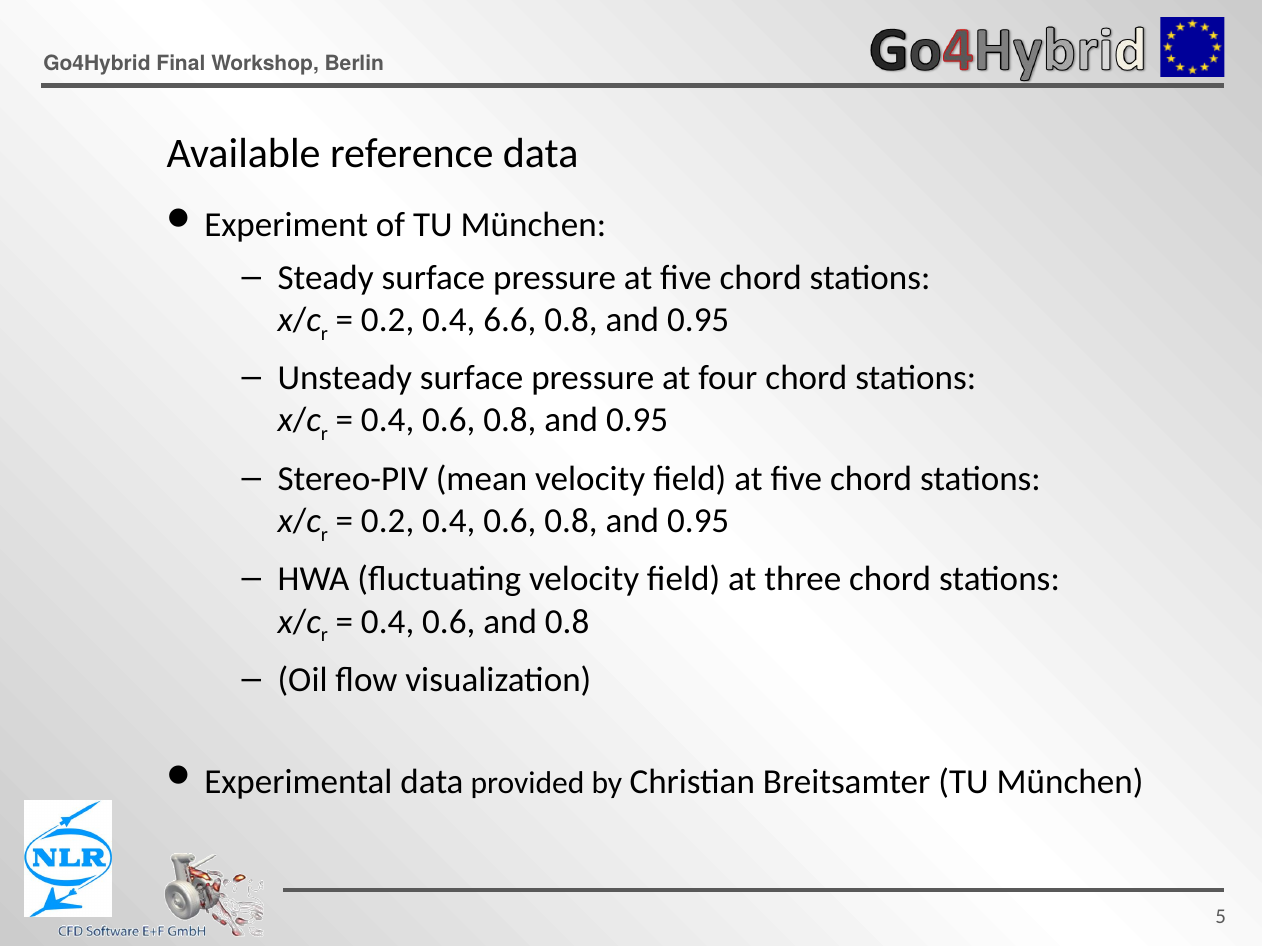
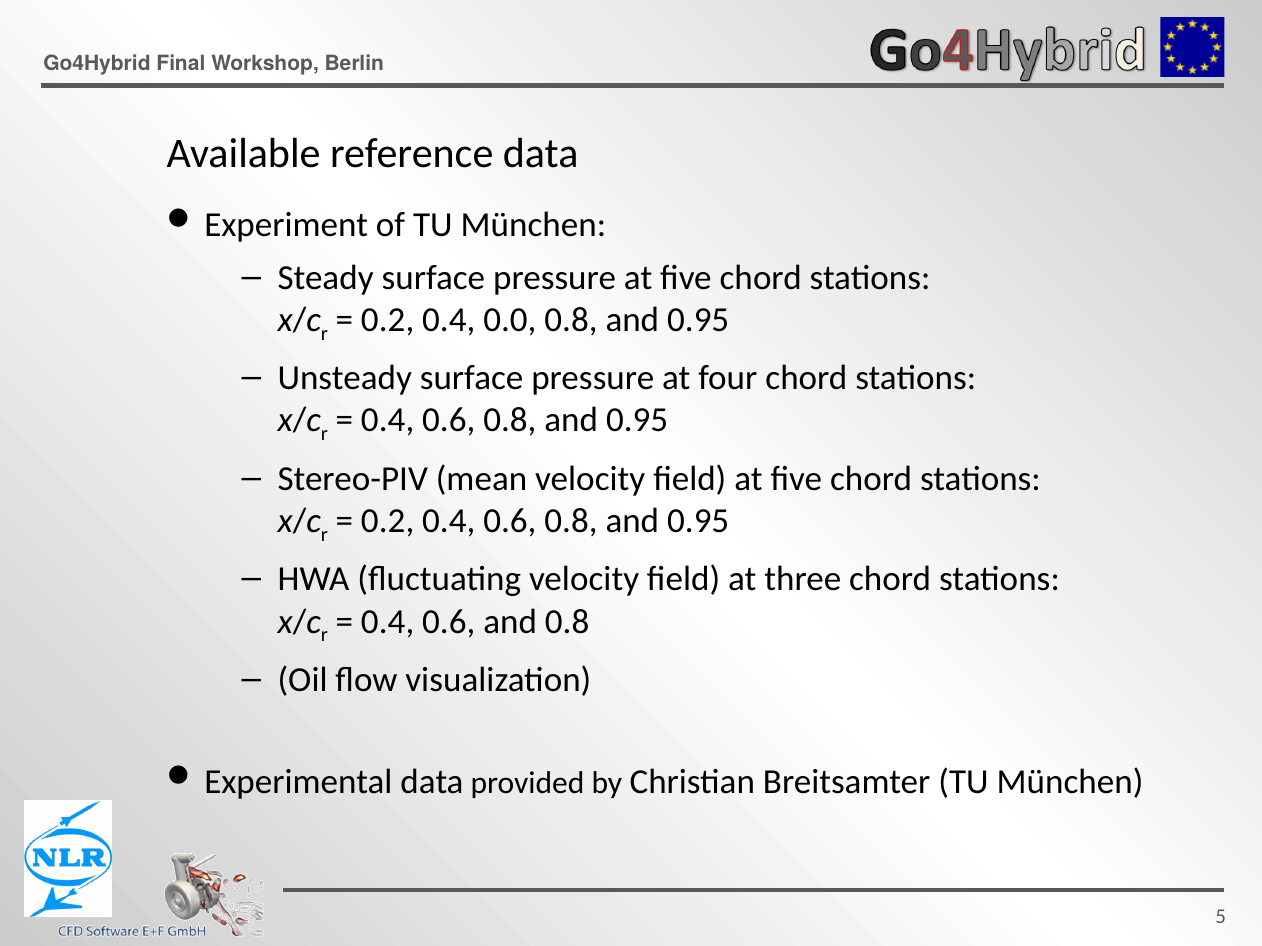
6.6: 6.6 -> 0.0 (510, 320)
